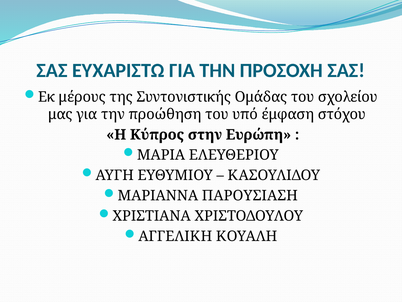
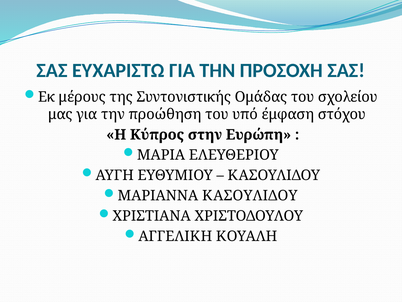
ΜΑΡΙΑΝΝΑ ΠΑΡΟΥΣΙΑΣΗ: ΠΑΡΟΥΣΙΑΣΗ -> ΚΑΣΟΥΛΙΔΟΥ (250, 195)
